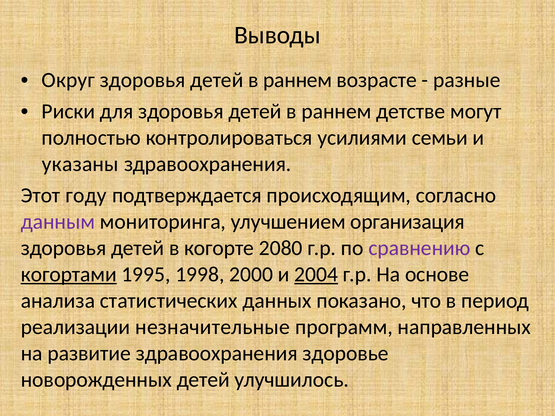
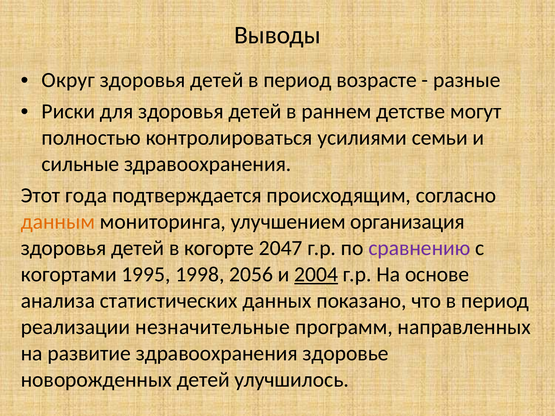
раннем: раннем -> период (298, 80)
указаны: указаны -> сильные (80, 164)
году: году -> года (86, 195)
данным colour: purple -> orange (58, 222)
2080: 2080 -> 2047 (281, 248)
когортами underline: present -> none (69, 275)
2000: 2000 -> 2056 (251, 275)
